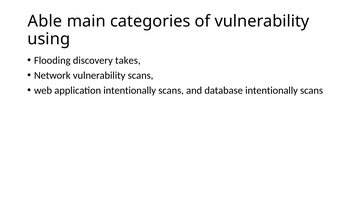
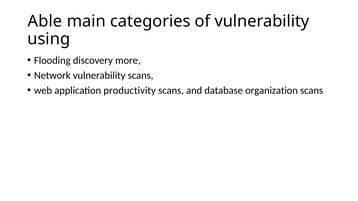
takes: takes -> more (128, 61)
application intentionally: intentionally -> productivity (130, 91)
database intentionally: intentionally -> organization (272, 91)
